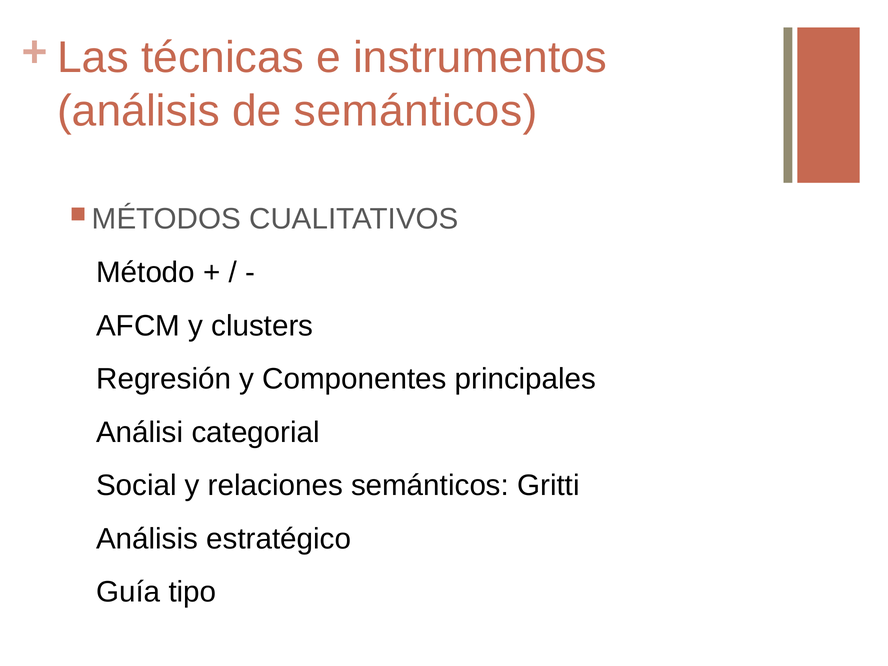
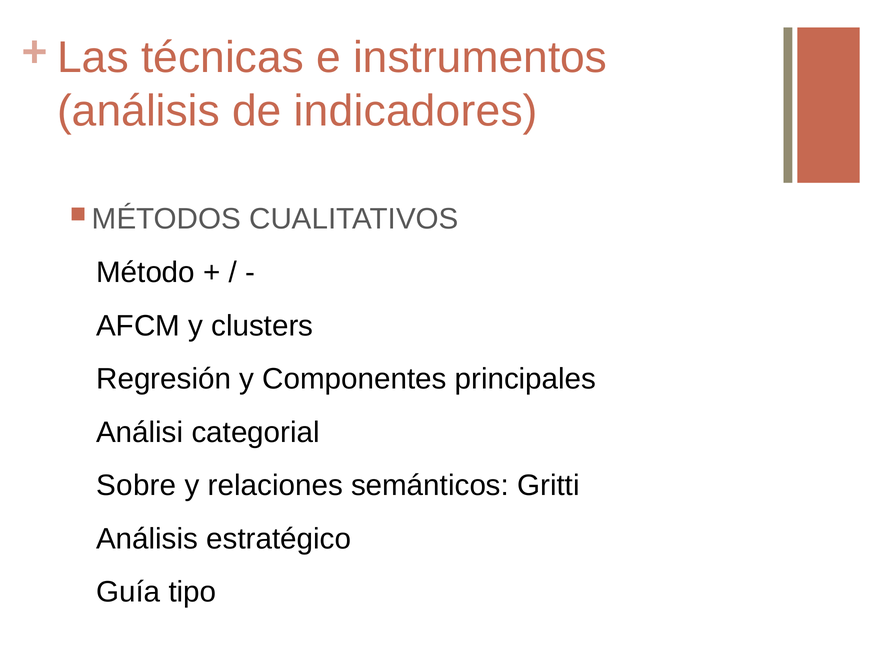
de semánticos: semánticos -> indicadores (416, 111)
Social: Social -> Sobre (136, 486)
